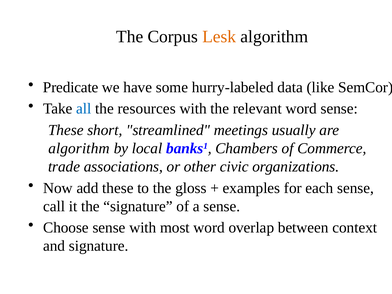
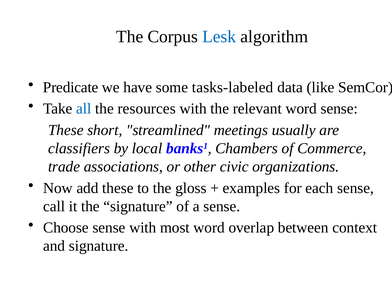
Lesk colour: orange -> blue (219, 37)
hurry-labeled: hurry-labeled -> tasks-labeled (233, 87)
algorithm: algorithm -> classifiers (79, 148)
